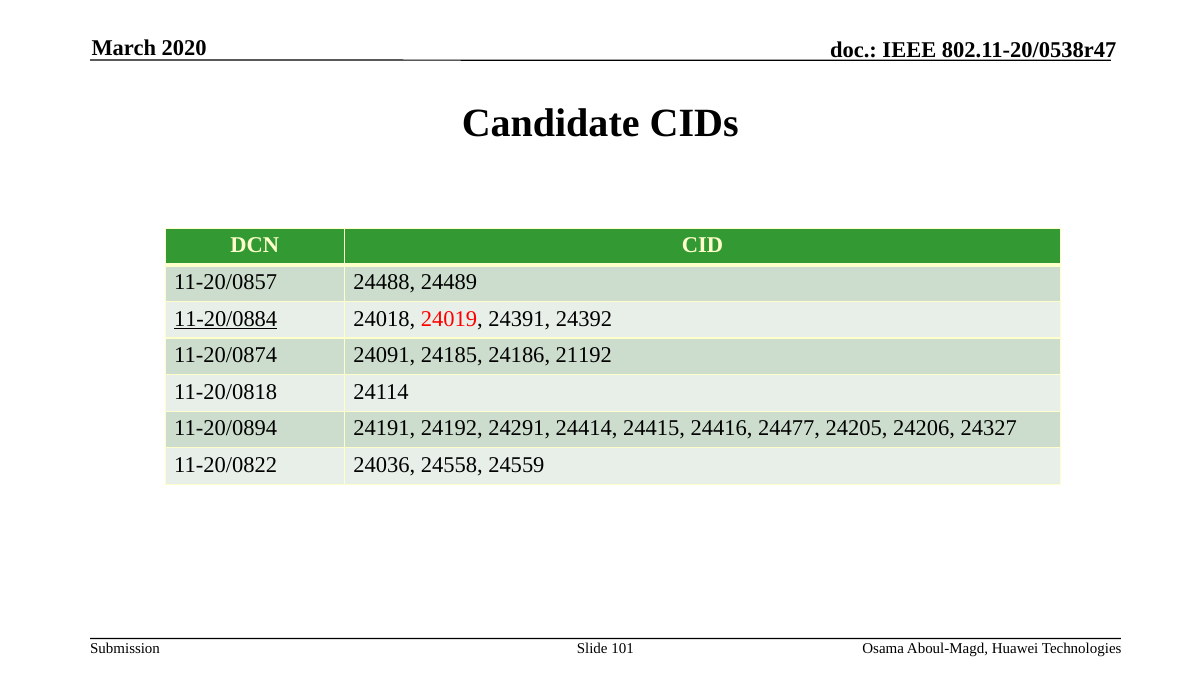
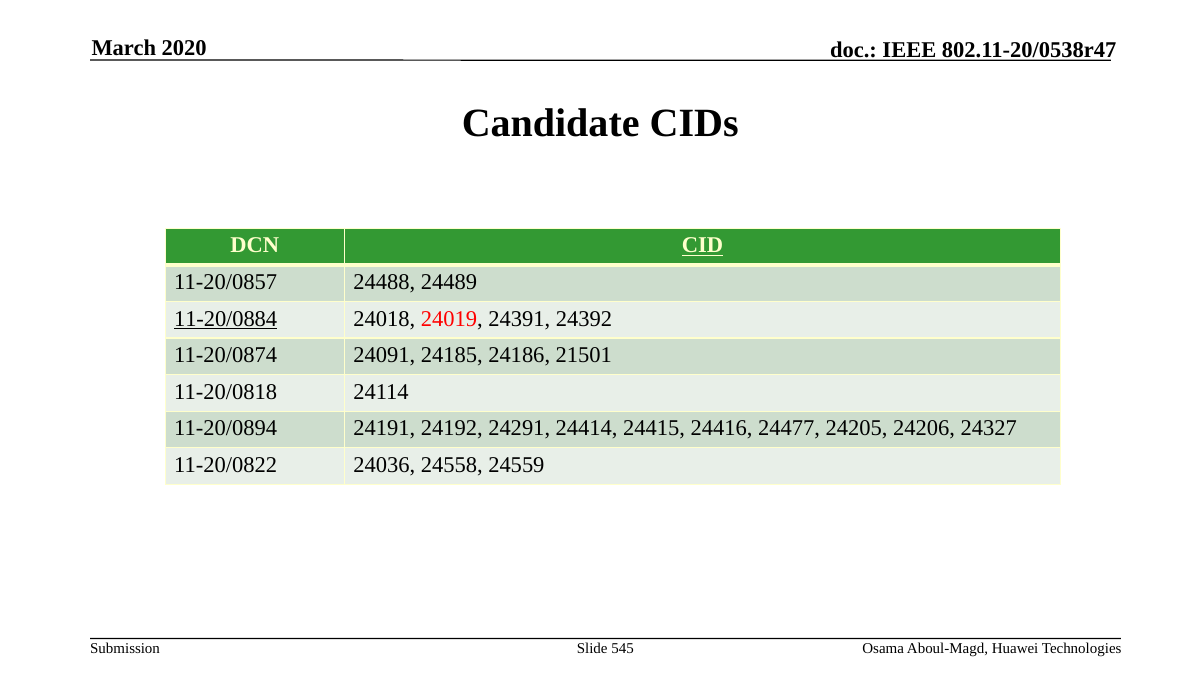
CID underline: none -> present (703, 245)
21192: 21192 -> 21501 (584, 355)
101: 101 -> 545 (623, 648)
